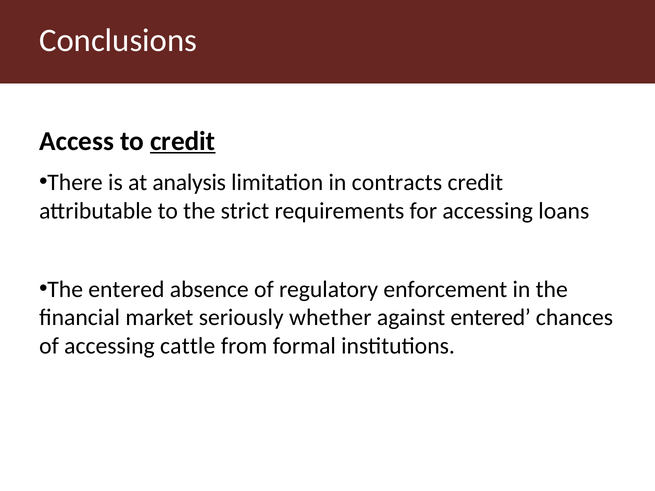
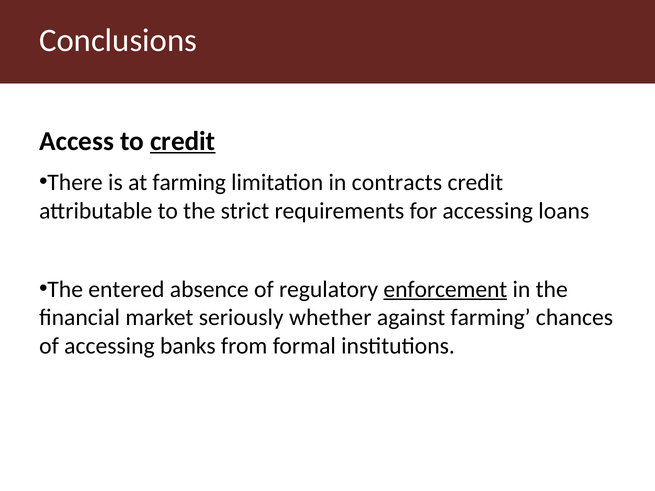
at analysis: analysis -> farming (189, 182)
enforcement underline: none -> present (445, 289)
against entered: entered -> farming (491, 318)
cattle: cattle -> banks (188, 346)
